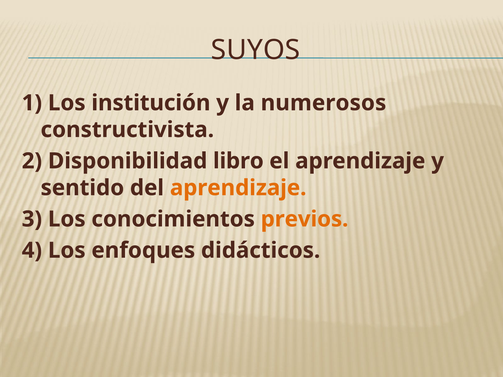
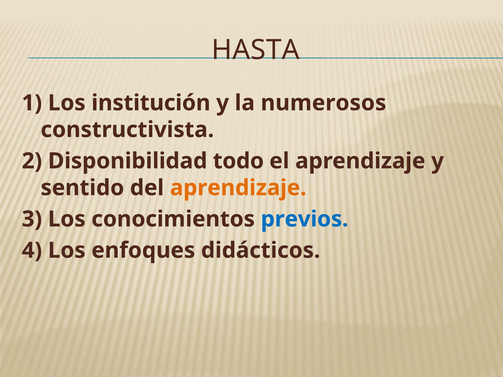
SUYOS: SUYOS -> HASTA (256, 50)
libro: libro -> todo (238, 161)
previos colour: orange -> blue (305, 219)
